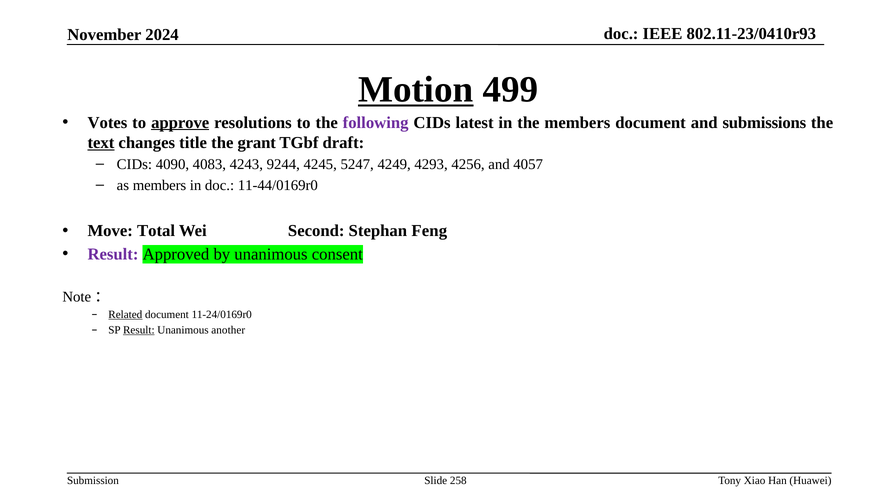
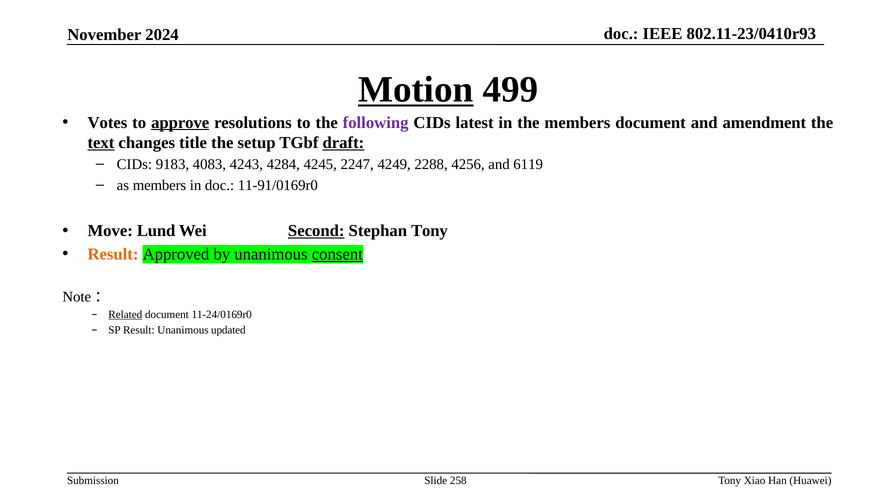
submissions: submissions -> amendment (764, 123)
grant: grant -> setup (257, 143)
draft underline: none -> present (343, 143)
4090: 4090 -> 9183 (172, 164)
9244: 9244 -> 4284 (283, 164)
5247: 5247 -> 2247 (357, 164)
4293: 4293 -> 2288 (431, 164)
4057: 4057 -> 6119 (528, 164)
11-44/0169r0: 11-44/0169r0 -> 11-91/0169r0 (278, 185)
Total: Total -> Lund (156, 231)
Second underline: none -> present (316, 231)
Stephan Feng: Feng -> Tony (429, 231)
Result colour: purple -> orange (113, 254)
consent underline: none -> present (337, 254)
Result underline: present -> none (139, 330)
another: another -> updated (228, 330)
